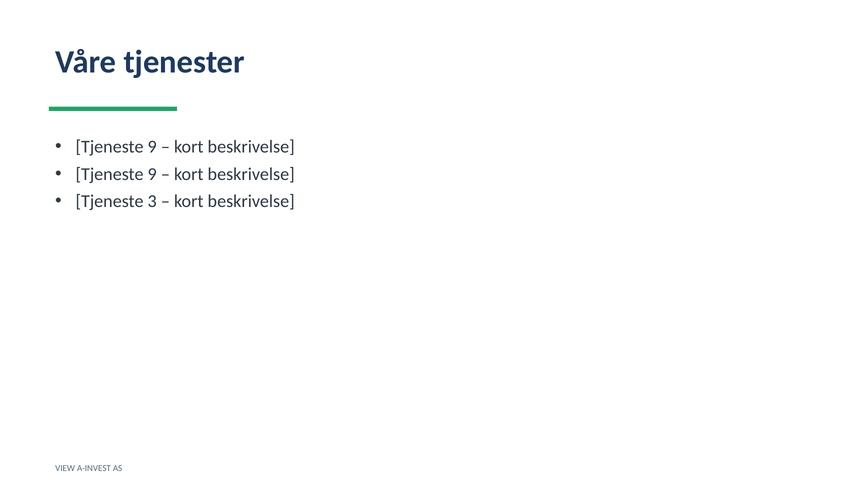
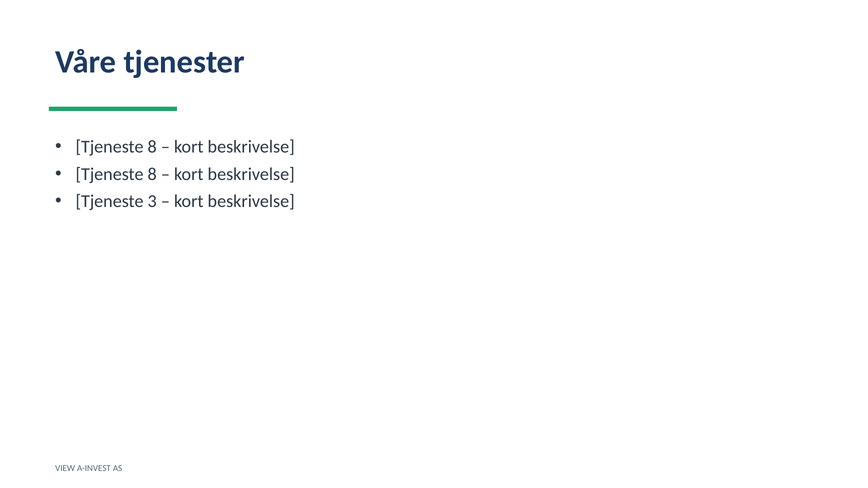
9: 9 -> 8 (152, 147)
9: 9 -> 8 (152, 174)
